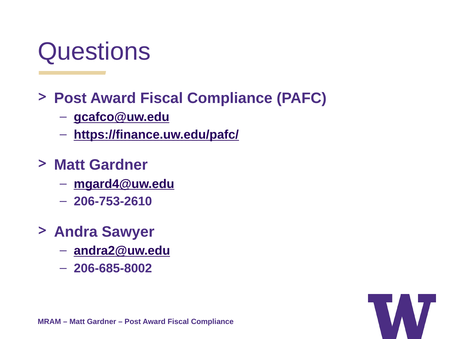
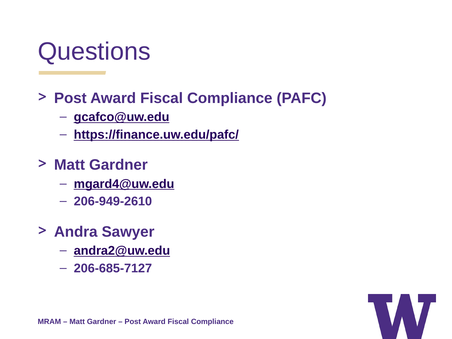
206-753-2610: 206-753-2610 -> 206-949-2610 (113, 201)
206-685-8002: 206-685-8002 -> 206-685-7127 (113, 268)
